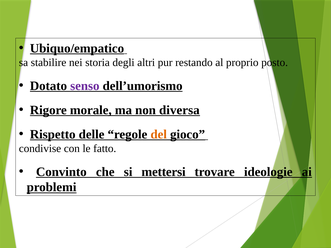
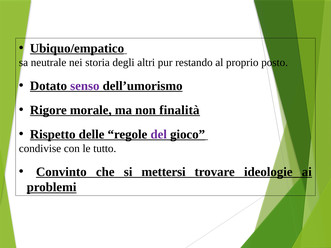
stabilire: stabilire -> neutrale (49, 63)
diversa: diversa -> finalità (179, 110)
del colour: orange -> purple (159, 134)
fatto: fatto -> tutto (105, 149)
